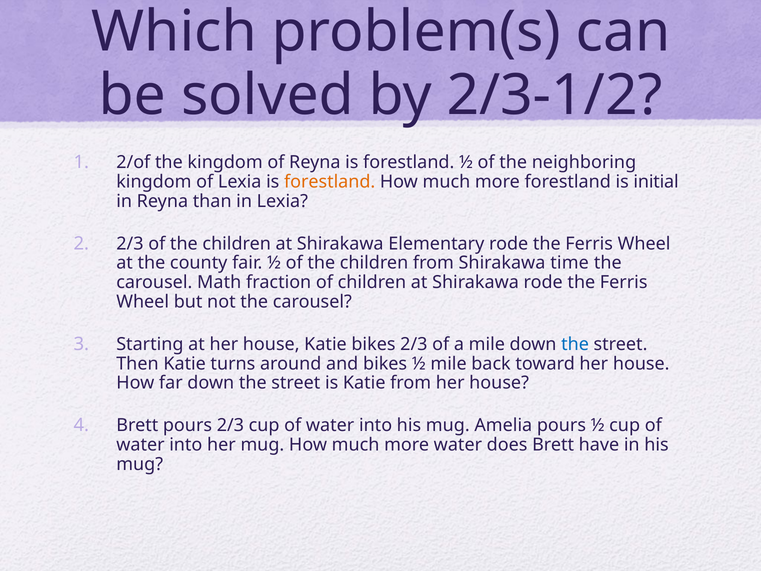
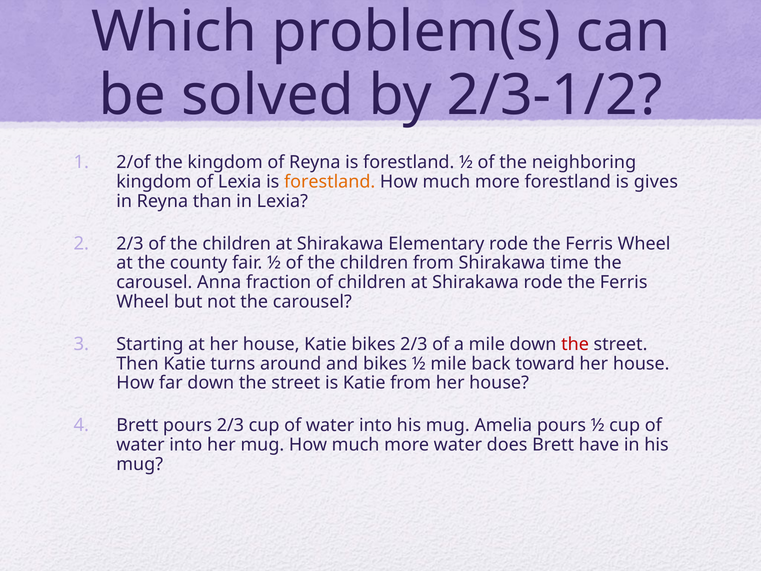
initial: initial -> gives (656, 182)
Math: Math -> Anna (219, 282)
the colour: blue -> red (575, 344)
